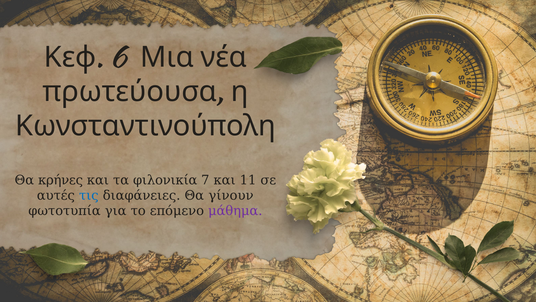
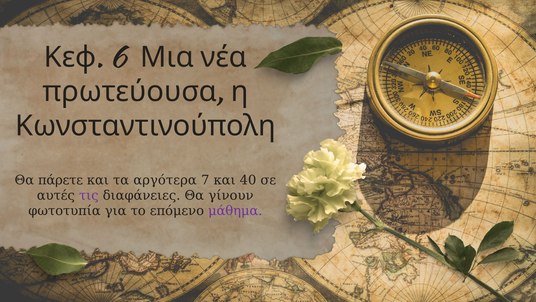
κρήνες: κρήνες -> πάρετε (61, 180)
φιλονικία: φιλονικία -> αργότερα (165, 180)
11: 11 -> 40 (248, 180)
τις colour: blue -> purple (89, 195)
